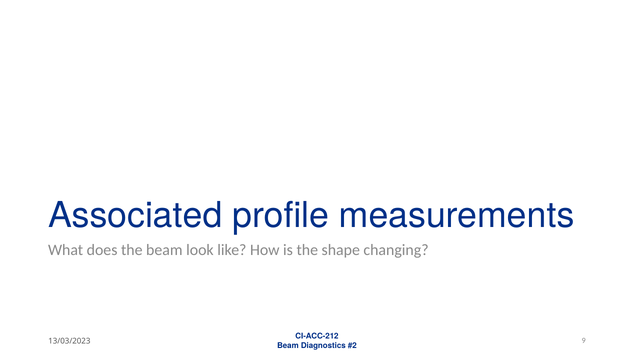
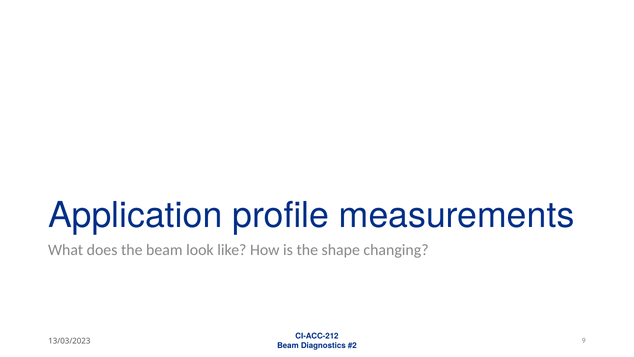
Associated: Associated -> Application (135, 215)
